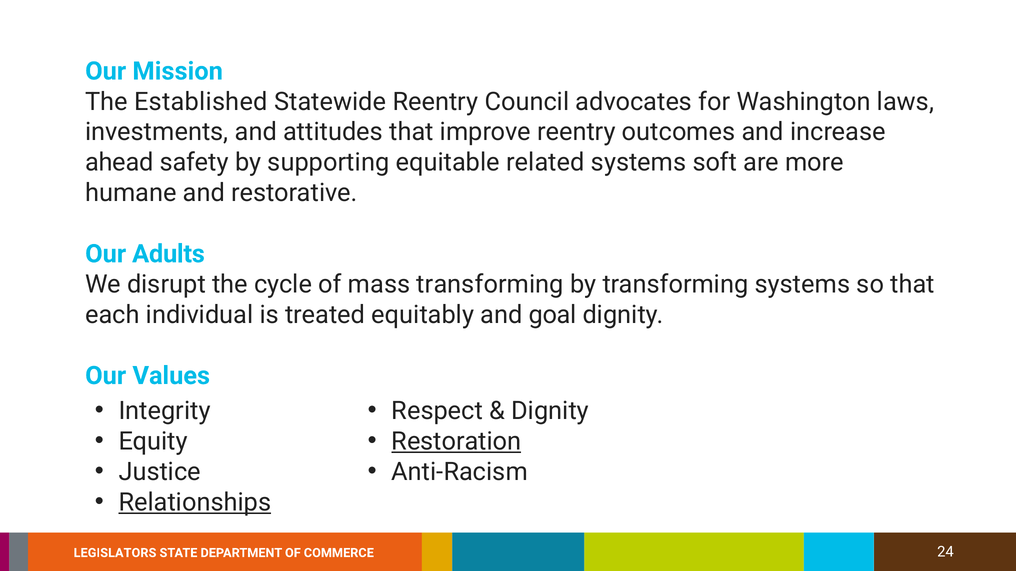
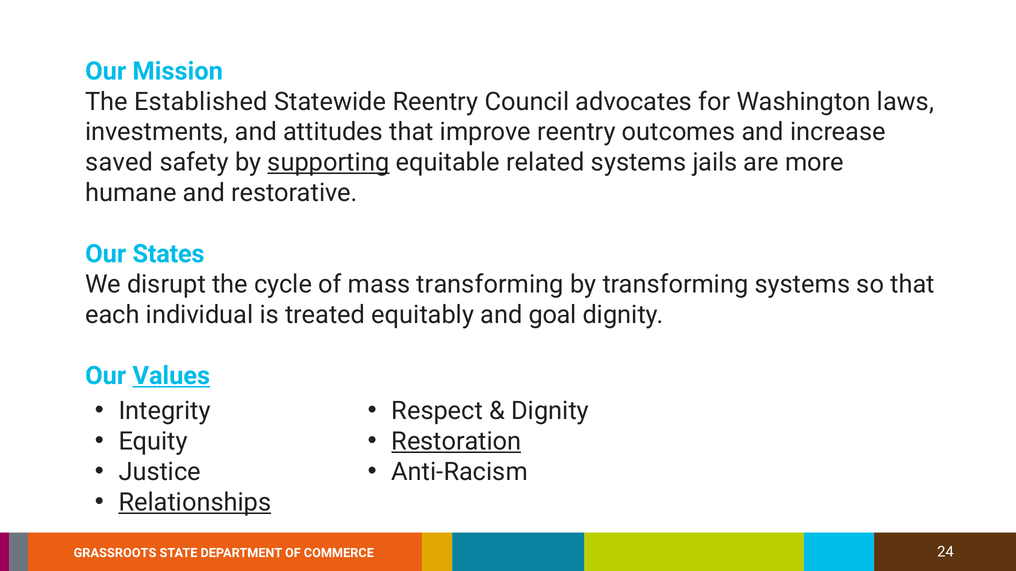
ahead: ahead -> saved (119, 163)
supporting underline: none -> present (328, 163)
soft: soft -> jails (715, 163)
Adults: Adults -> States (168, 254)
Values underline: none -> present (171, 376)
LEGISLATORS: LEGISLATORS -> GRASSROOTS (115, 553)
